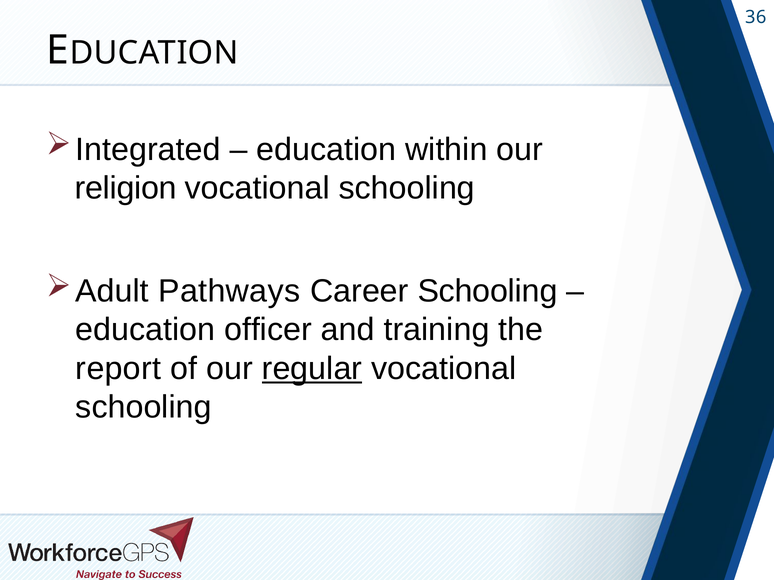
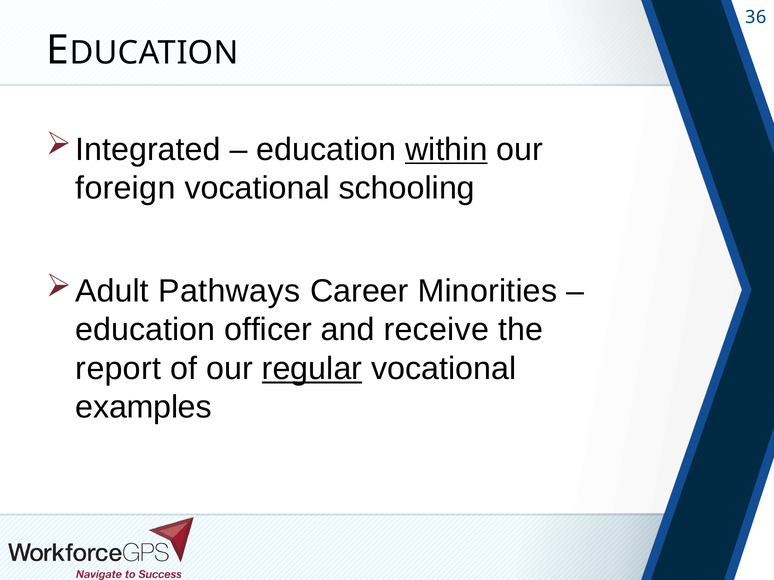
within underline: none -> present (446, 150)
religion: religion -> foreign (125, 188)
Career Schooling: Schooling -> Minorities (487, 291)
training: training -> receive (436, 330)
schooling: schooling -> examples (144, 408)
